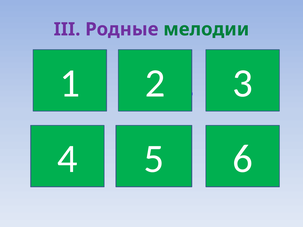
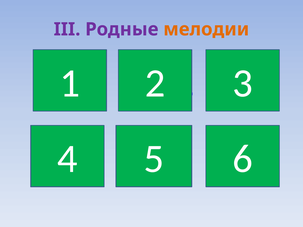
мелодии colour: green -> orange (206, 29)
